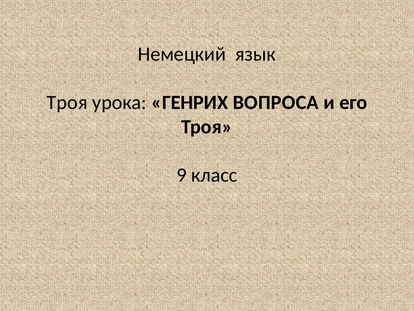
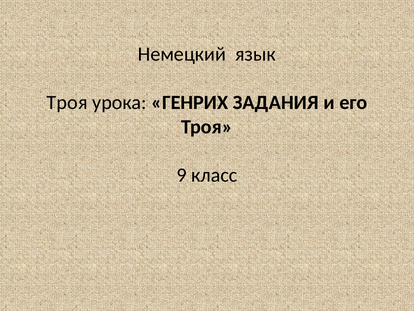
ВОПРОСА: ВОПРОСА -> ЗАДАНИЯ (276, 102)
